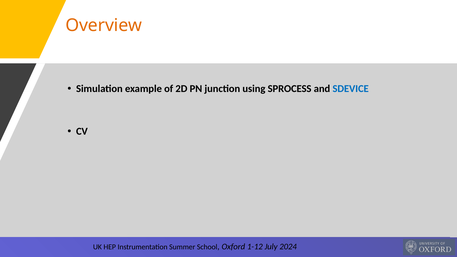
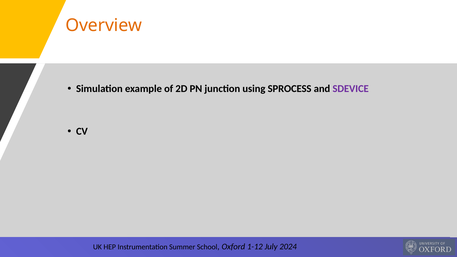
SDEVICE colour: blue -> purple (351, 89)
